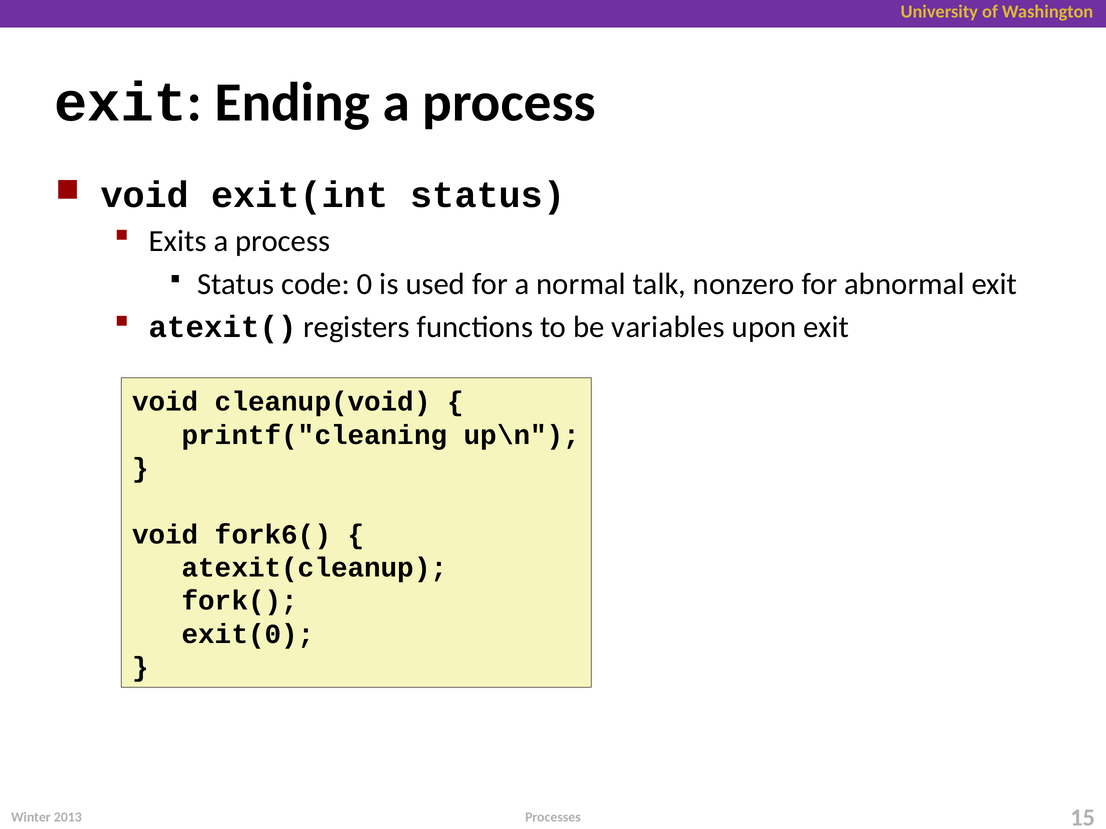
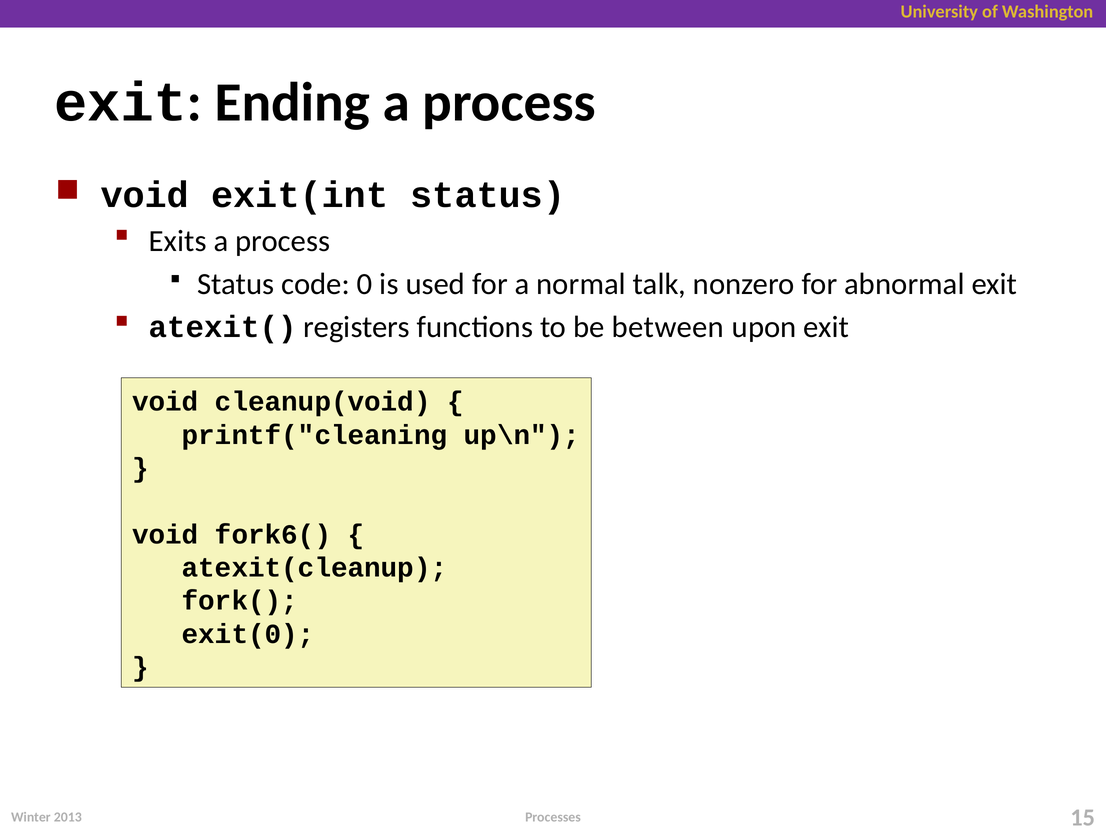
variables: variables -> between (668, 327)
